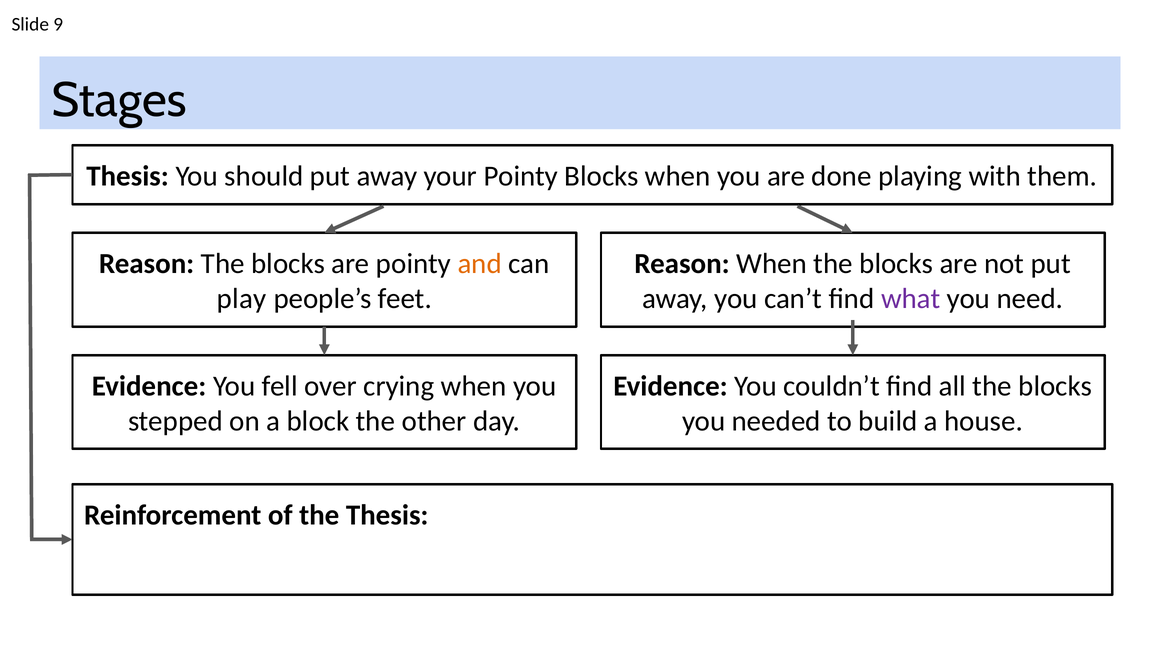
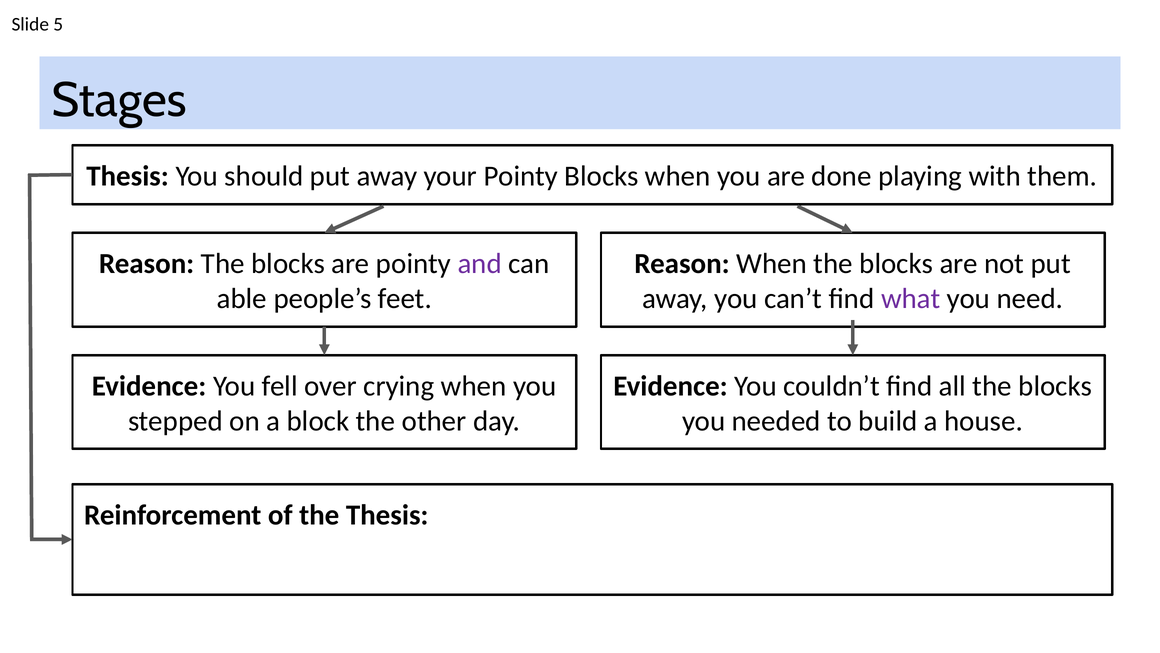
9: 9 -> 5 (58, 24)
and colour: orange -> purple (480, 264)
play: play -> able (242, 299)
